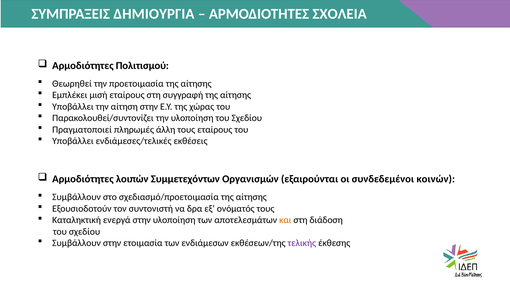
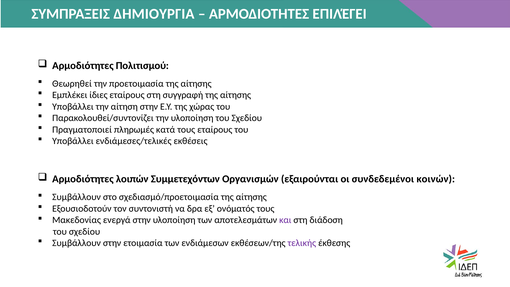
ΣΧΟΛΕΙΑ: ΣΧΟΛΕΙΑ -> ΕΠΙΛΈΓΕΙ (340, 14)
μισή: μισή -> ίδιες (98, 95)
άλλη: άλλη -> κατά (166, 129)
Καταληκτική: Καταληκτική -> Μακεδονίας (77, 220)
και colour: orange -> purple (285, 220)
